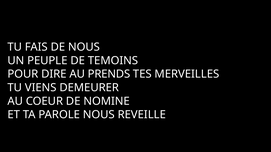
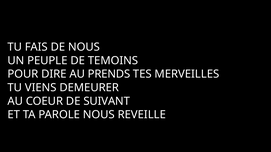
NOMINE: NOMINE -> SUIVANT (107, 101)
